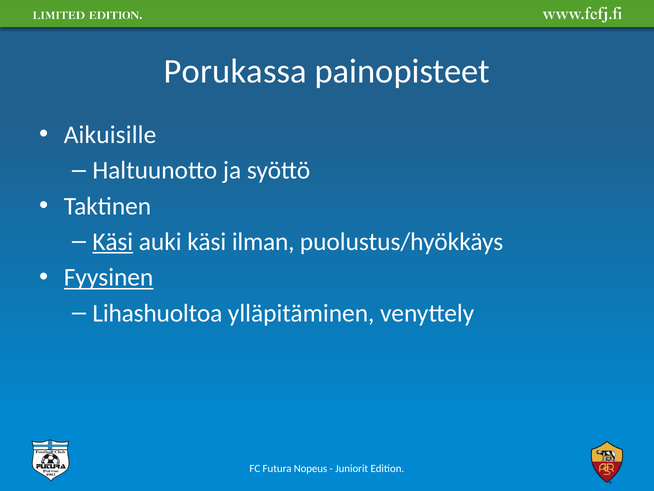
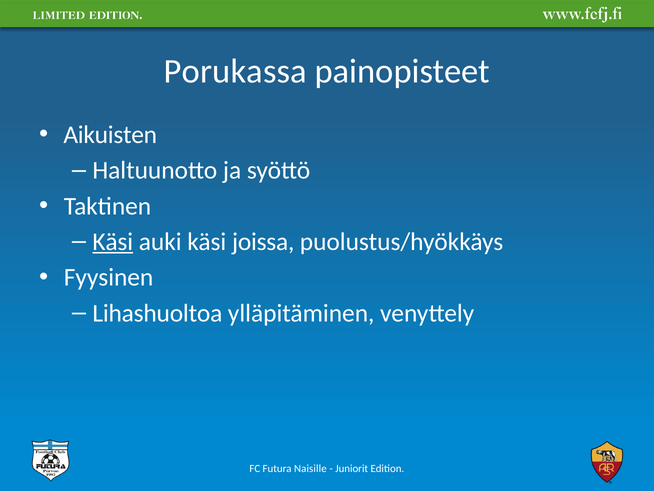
Aikuisille: Aikuisille -> Aikuisten (110, 135)
ilman: ilman -> joissa (263, 242)
Fyysinen underline: present -> none (109, 277)
Nopeus: Nopeus -> Naisille (310, 468)
